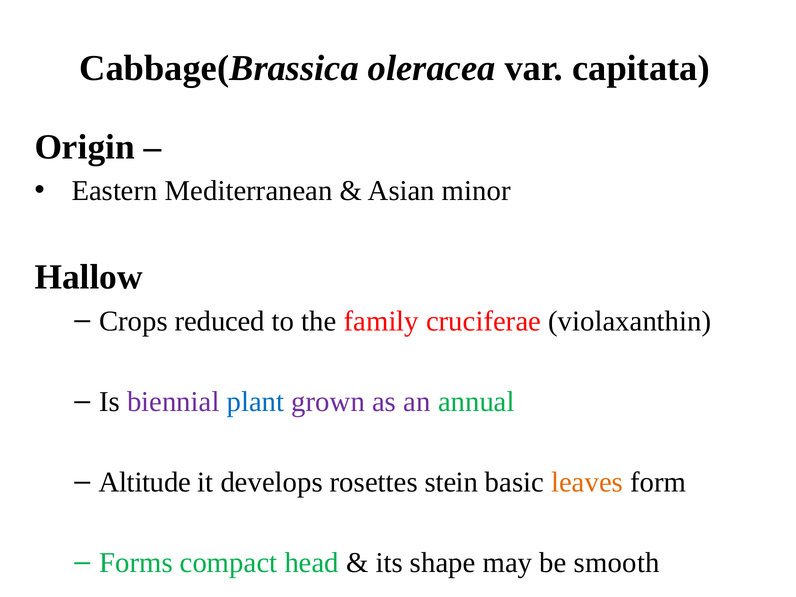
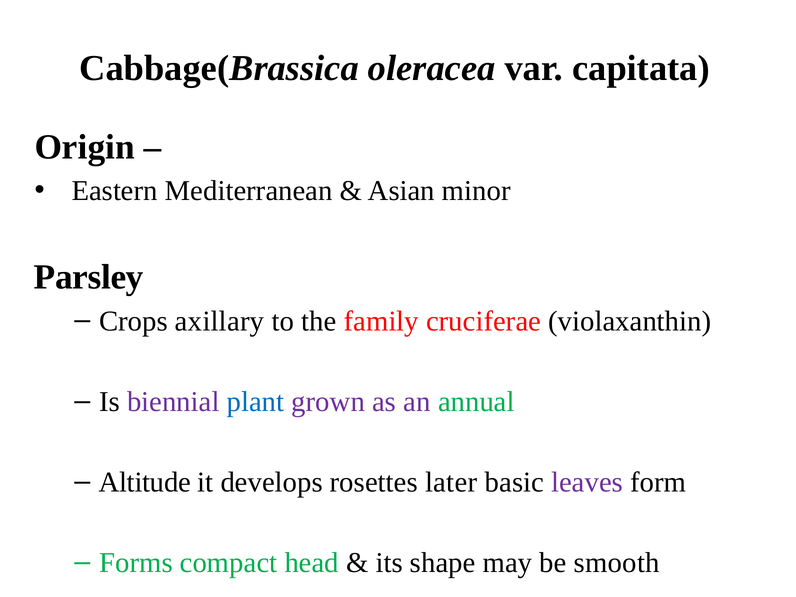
Hallow: Hallow -> Parsley (89, 277)
reduced: reduced -> axillary (220, 321)
stein: stein -> later (451, 482)
leaves colour: orange -> purple (587, 482)
